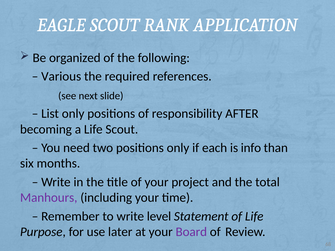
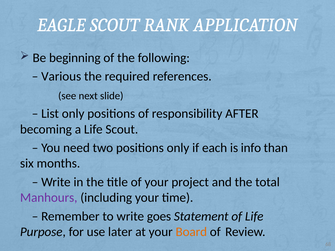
organized: organized -> beginning (75, 58)
level: level -> goes (159, 216)
Board colour: purple -> orange (191, 232)
